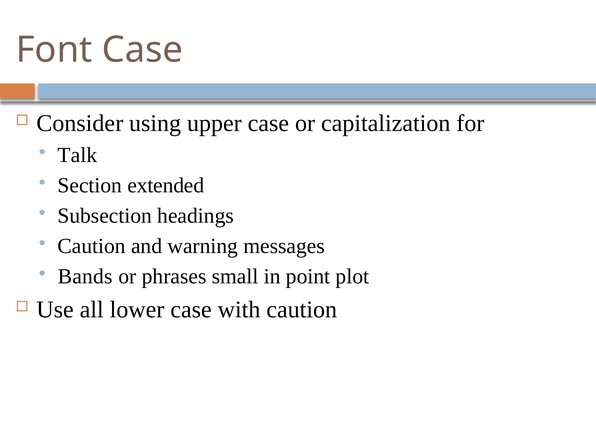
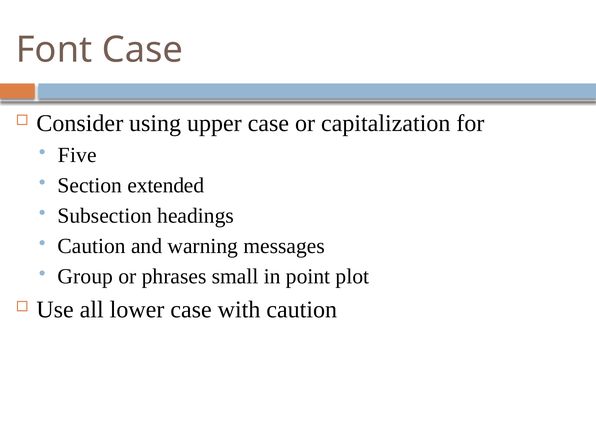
Talk: Talk -> Five (77, 155)
Bands: Bands -> Group (85, 276)
